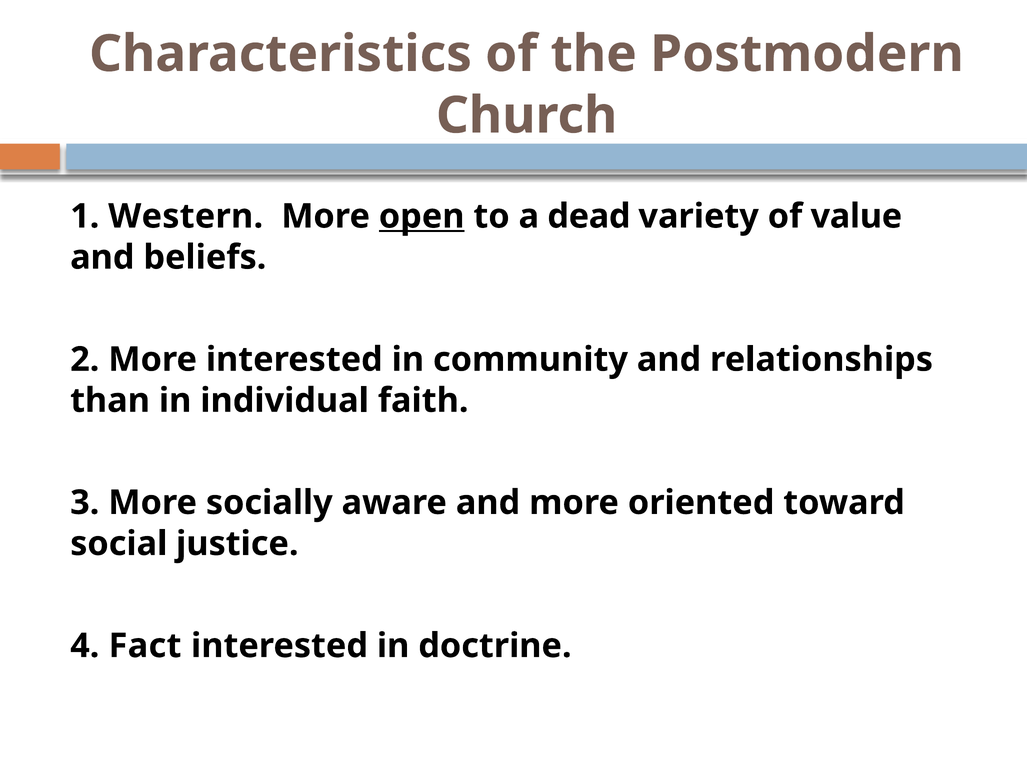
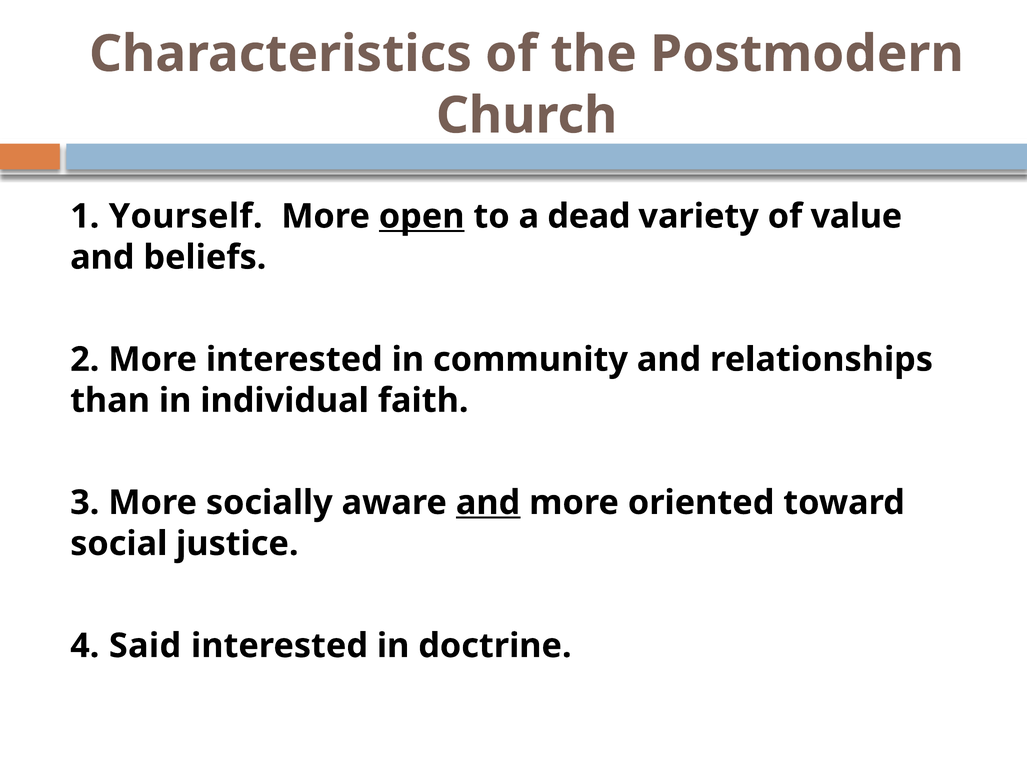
Western: Western -> Yourself (186, 216)
and underline: none -> present (488, 503)
Fact: Fact -> Said (145, 646)
